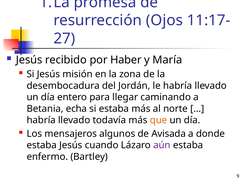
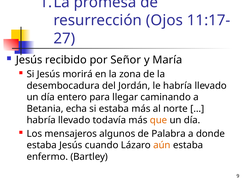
Haber: Haber -> Señor (126, 60)
misión: misión -> morirá (78, 74)
Avisada: Avisada -> Palabra (169, 134)
aún colour: purple -> orange (162, 145)
